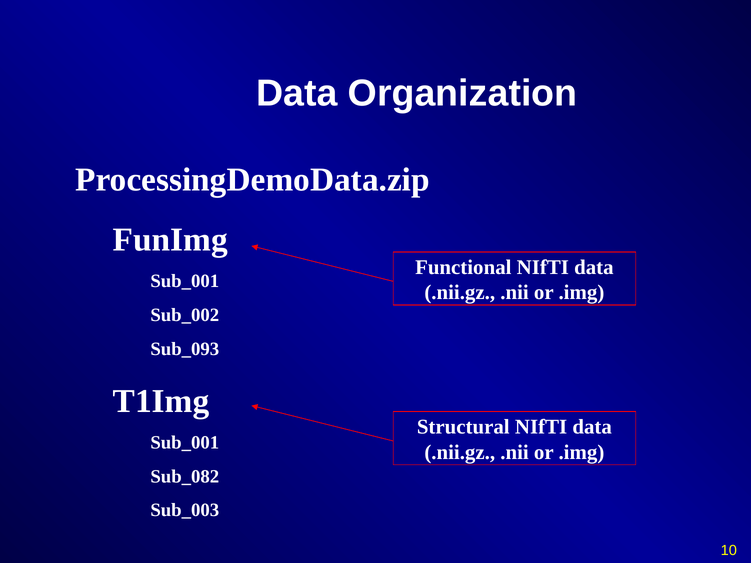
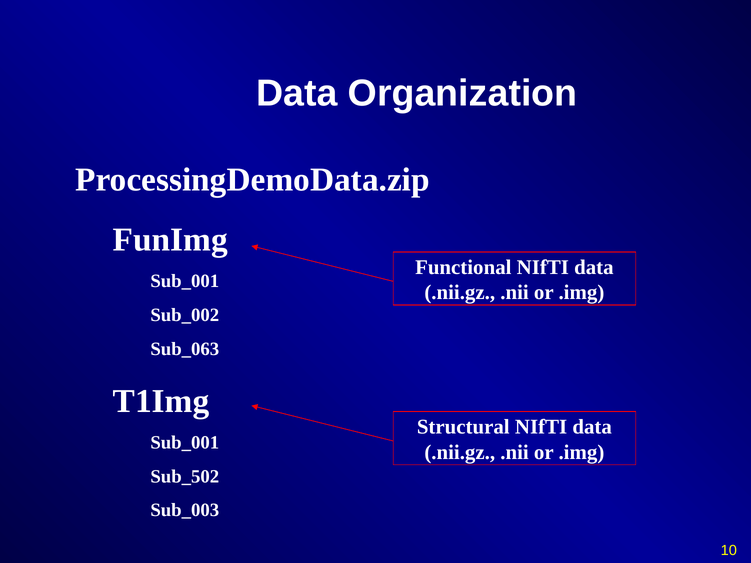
Sub_093: Sub_093 -> Sub_063 (185, 349)
Sub_082: Sub_082 -> Sub_502 (185, 477)
